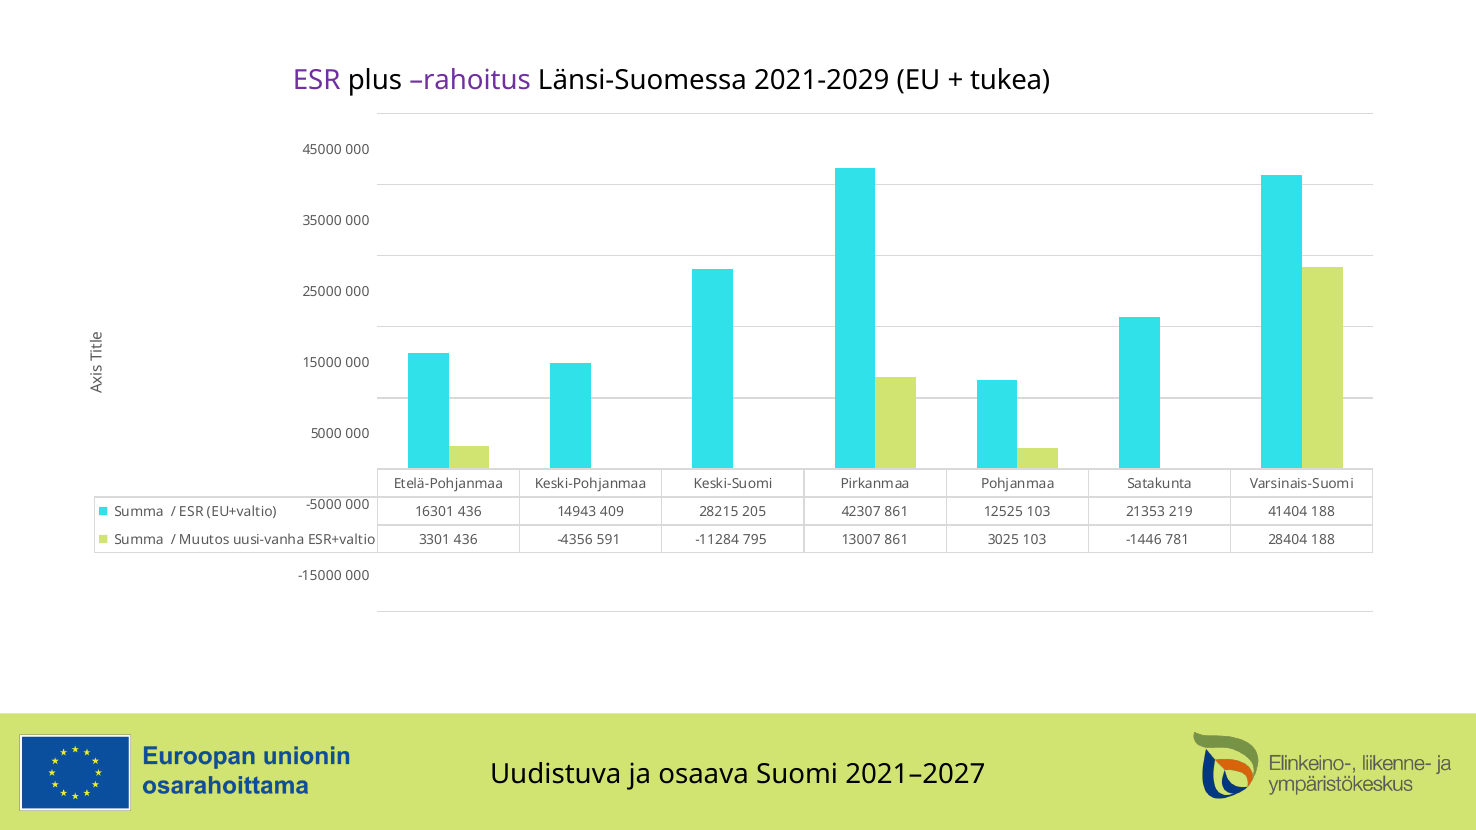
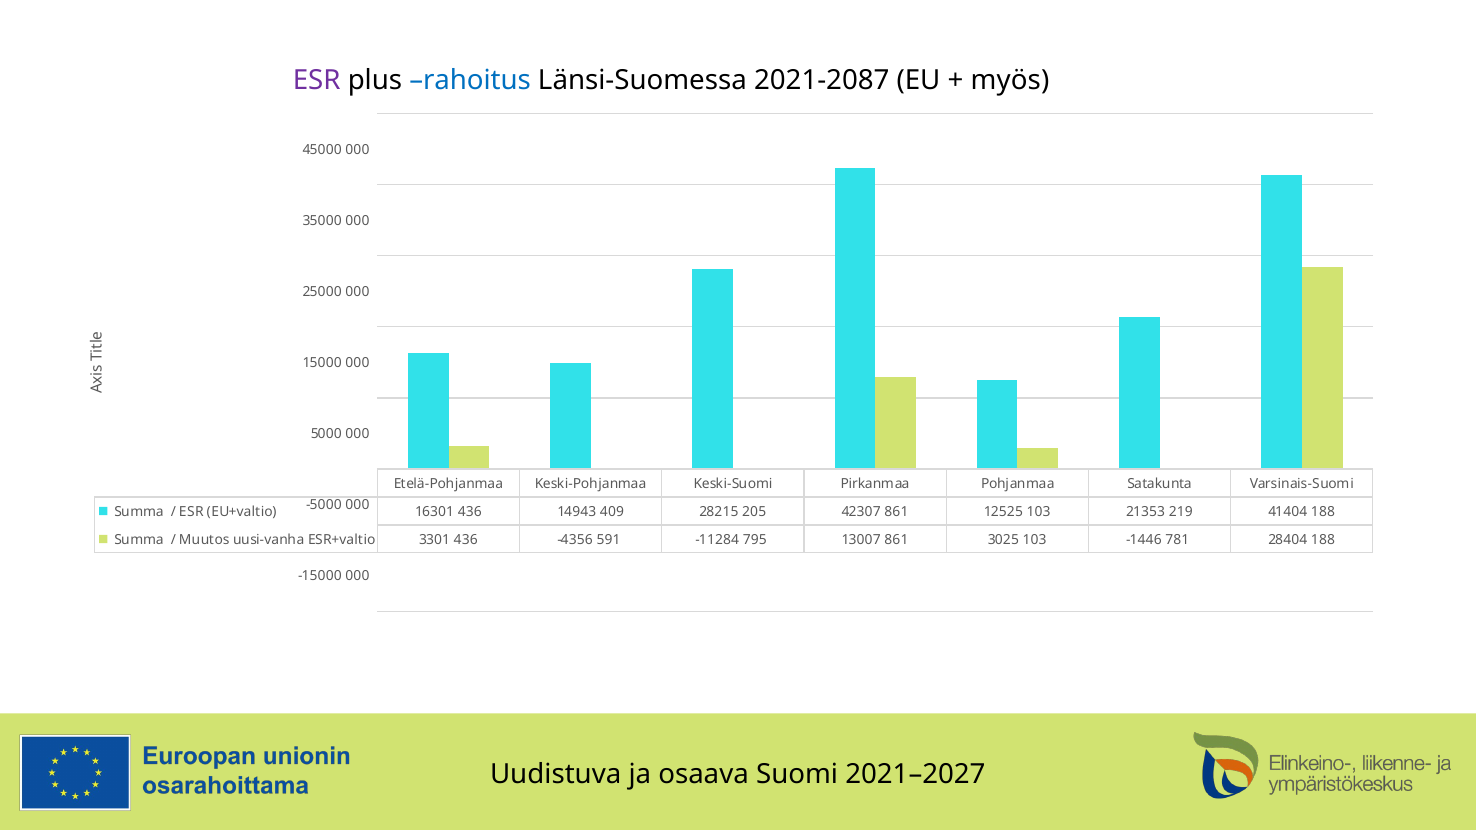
rahoitus colour: purple -> blue (470, 80)
2021-2029: 2021-2029 -> 2021-2087 (822, 80)
tukea: tukea -> myös (1010, 80)
